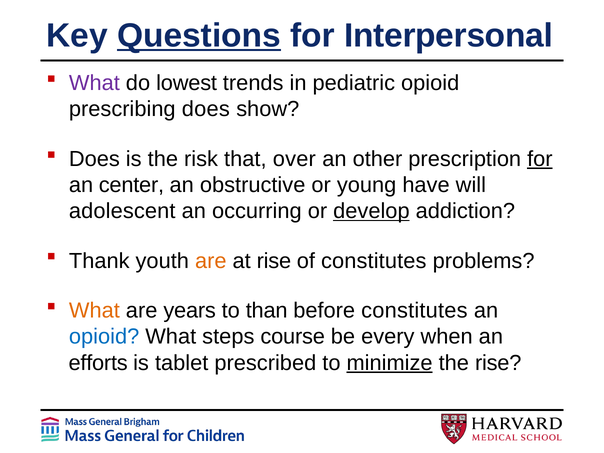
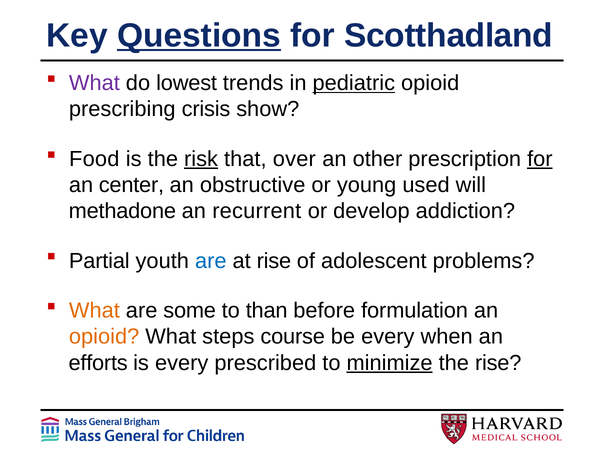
Interpersonal: Interpersonal -> Scotthadland (449, 36)
pediatric underline: none -> present (354, 83)
prescribing does: does -> crisis (206, 109)
Does: Does -> Food (94, 159)
risk underline: none -> present (201, 159)
have: have -> used (426, 185)
adolescent: adolescent -> methadone (122, 211)
occurring: occurring -> recurrent (257, 211)
develop underline: present -> none (371, 211)
Thank: Thank -> Partial (99, 261)
are colour: orange -> blue (211, 261)
of constitutes: constitutes -> adolescent (374, 261)
years: years -> some (190, 310)
before constitutes: constitutes -> formulation (415, 310)
opioid colour: blue -> orange (104, 337)
is tablet: tablet -> every (182, 363)
